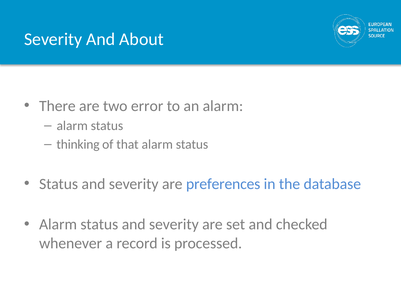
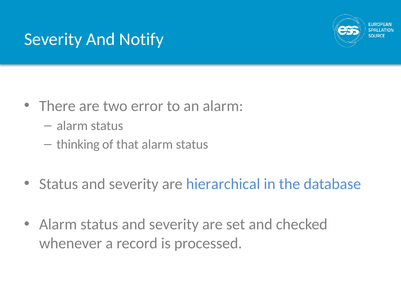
About: About -> Notify (142, 39)
preferences: preferences -> hierarchical (223, 184)
